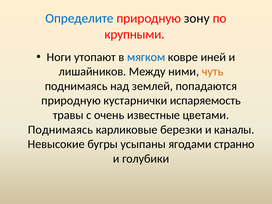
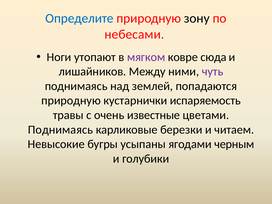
крупными: крупными -> небесами (134, 34)
мягком colour: blue -> purple (146, 57)
иней: иней -> сюда (213, 57)
чуть colour: orange -> purple (213, 72)
каналы: каналы -> читаем (234, 130)
странно: странно -> черным (234, 144)
